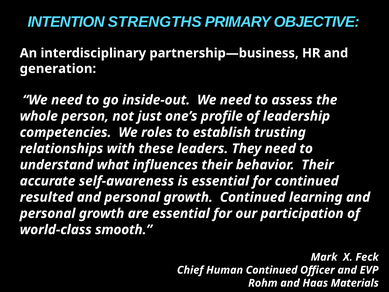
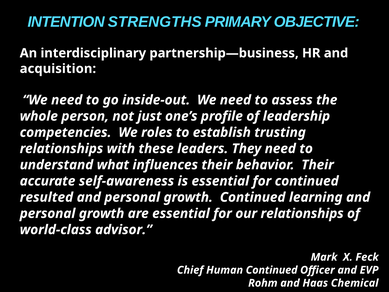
generation: generation -> acquisition (58, 69)
our participation: participation -> relationships (302, 213)
smooth: smooth -> advisor (124, 230)
Materials: Materials -> Chemical (355, 283)
